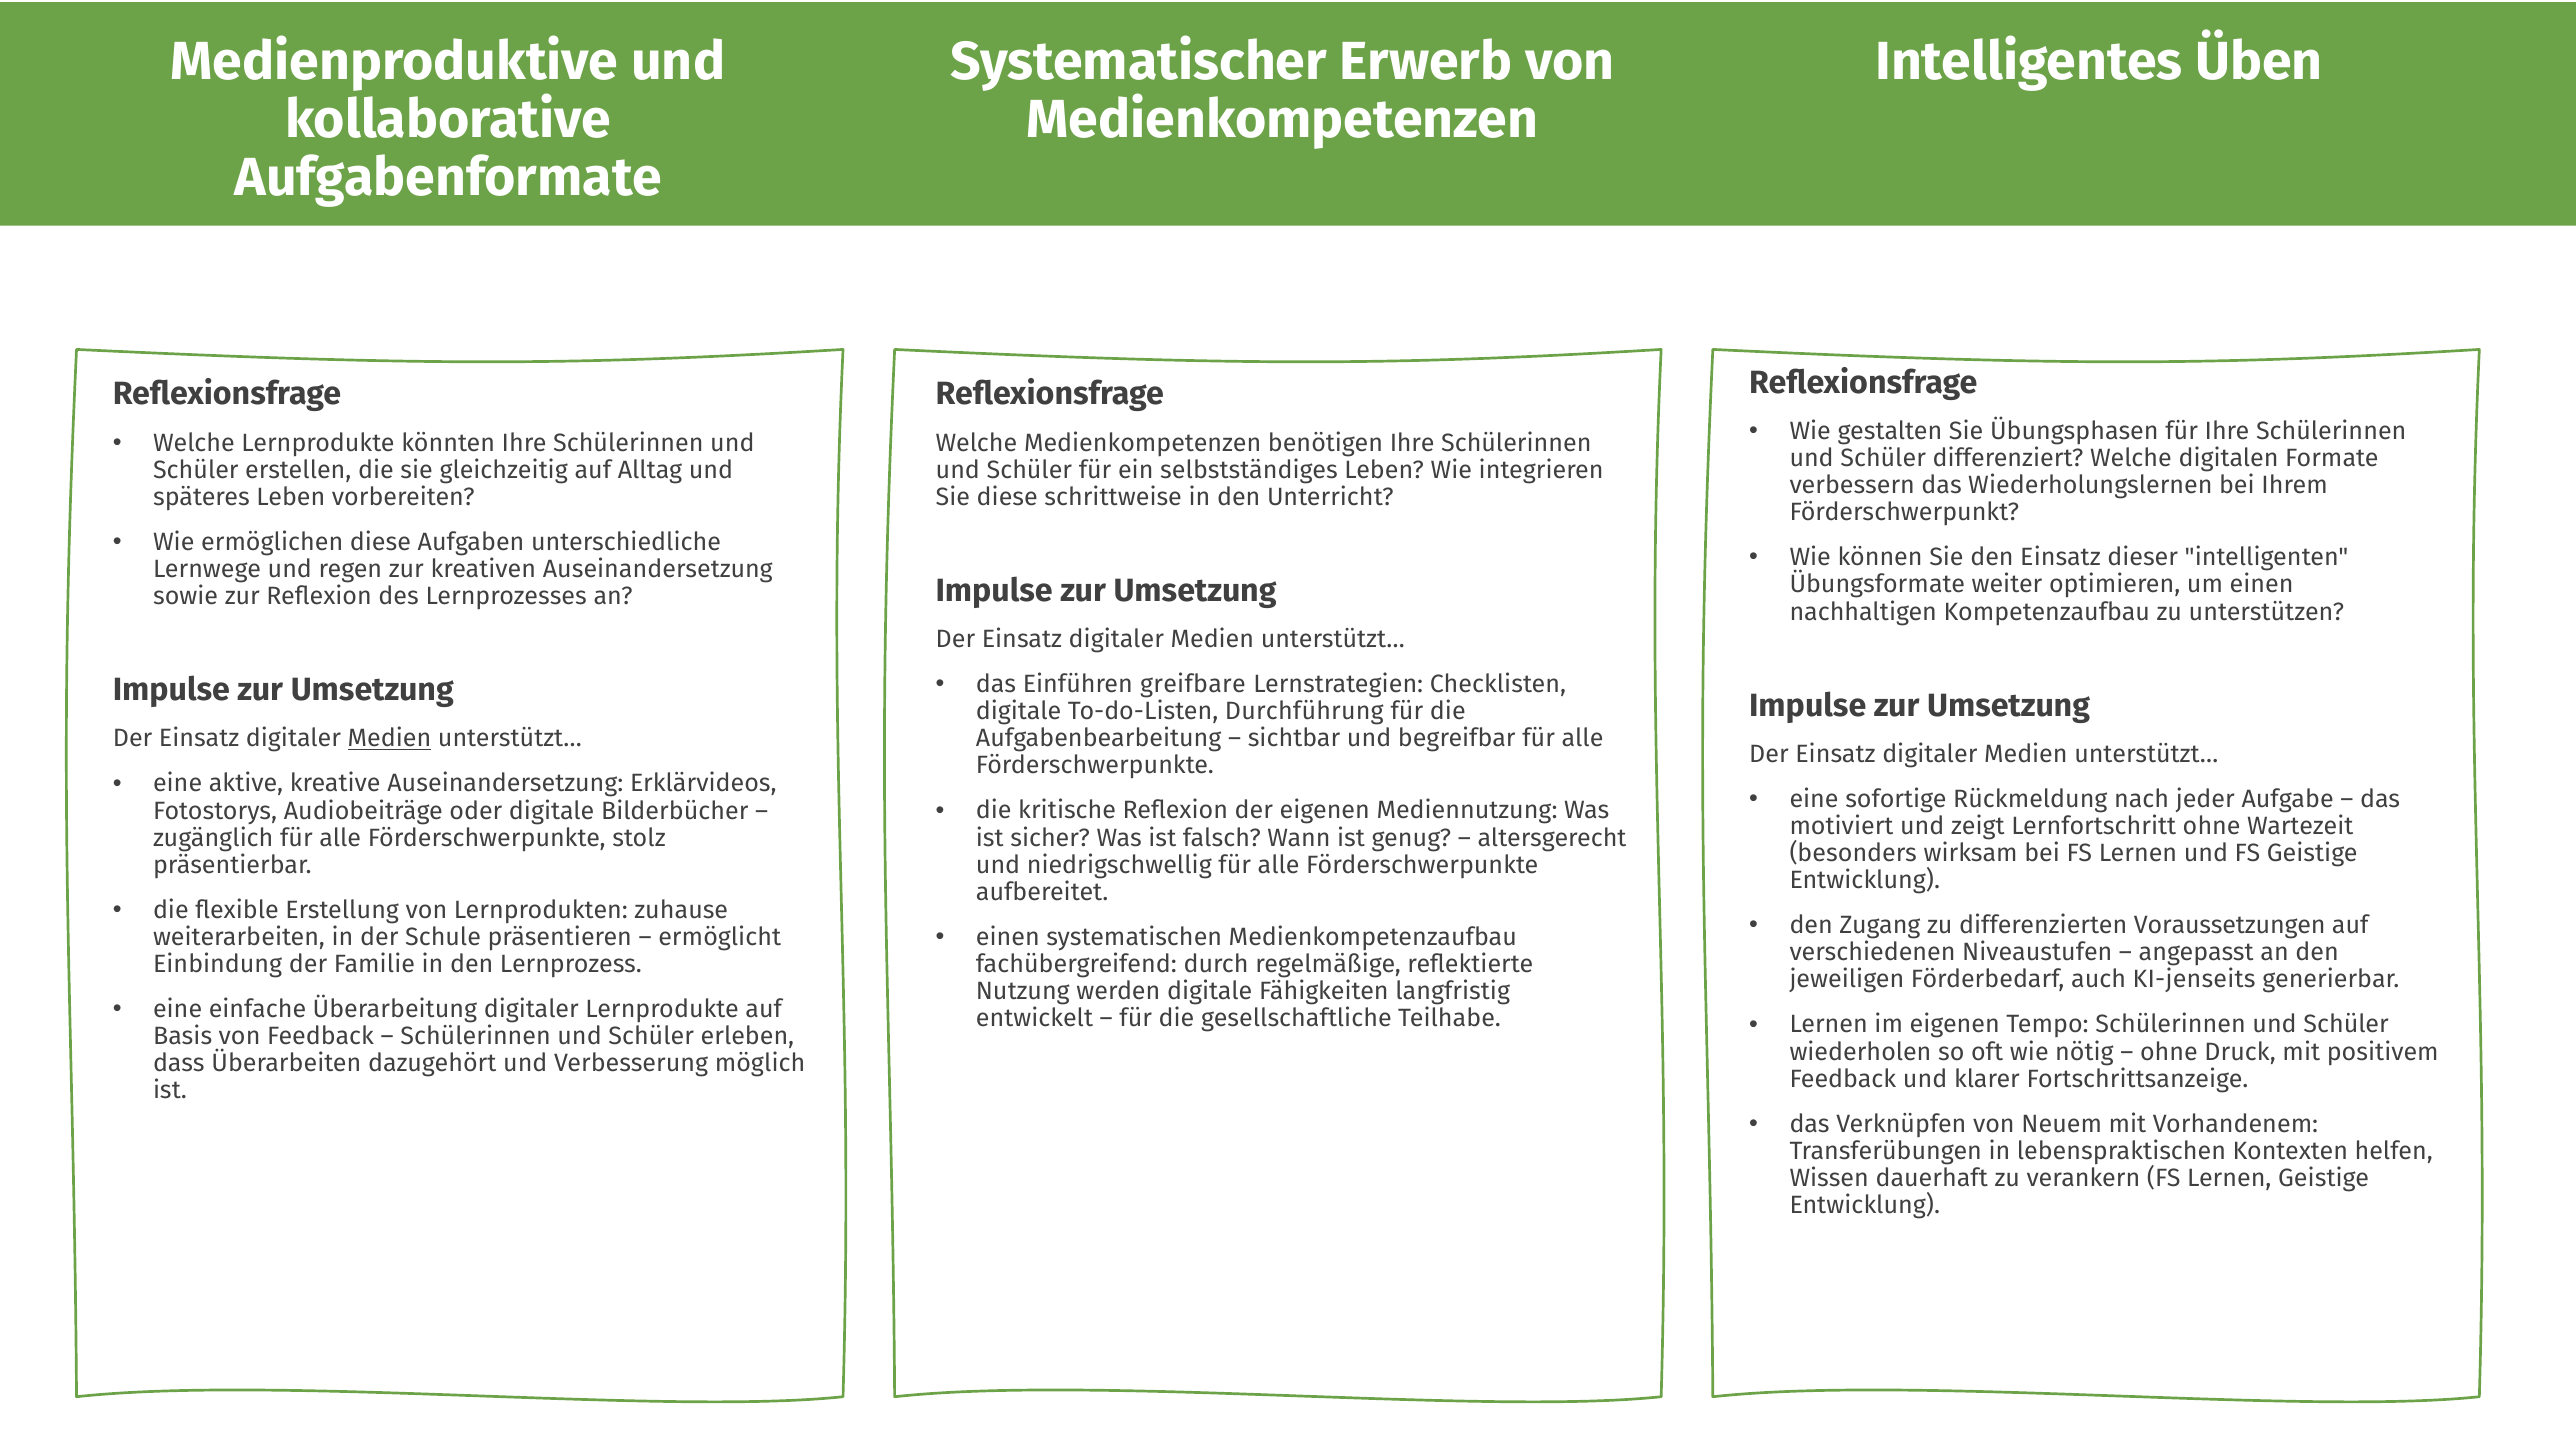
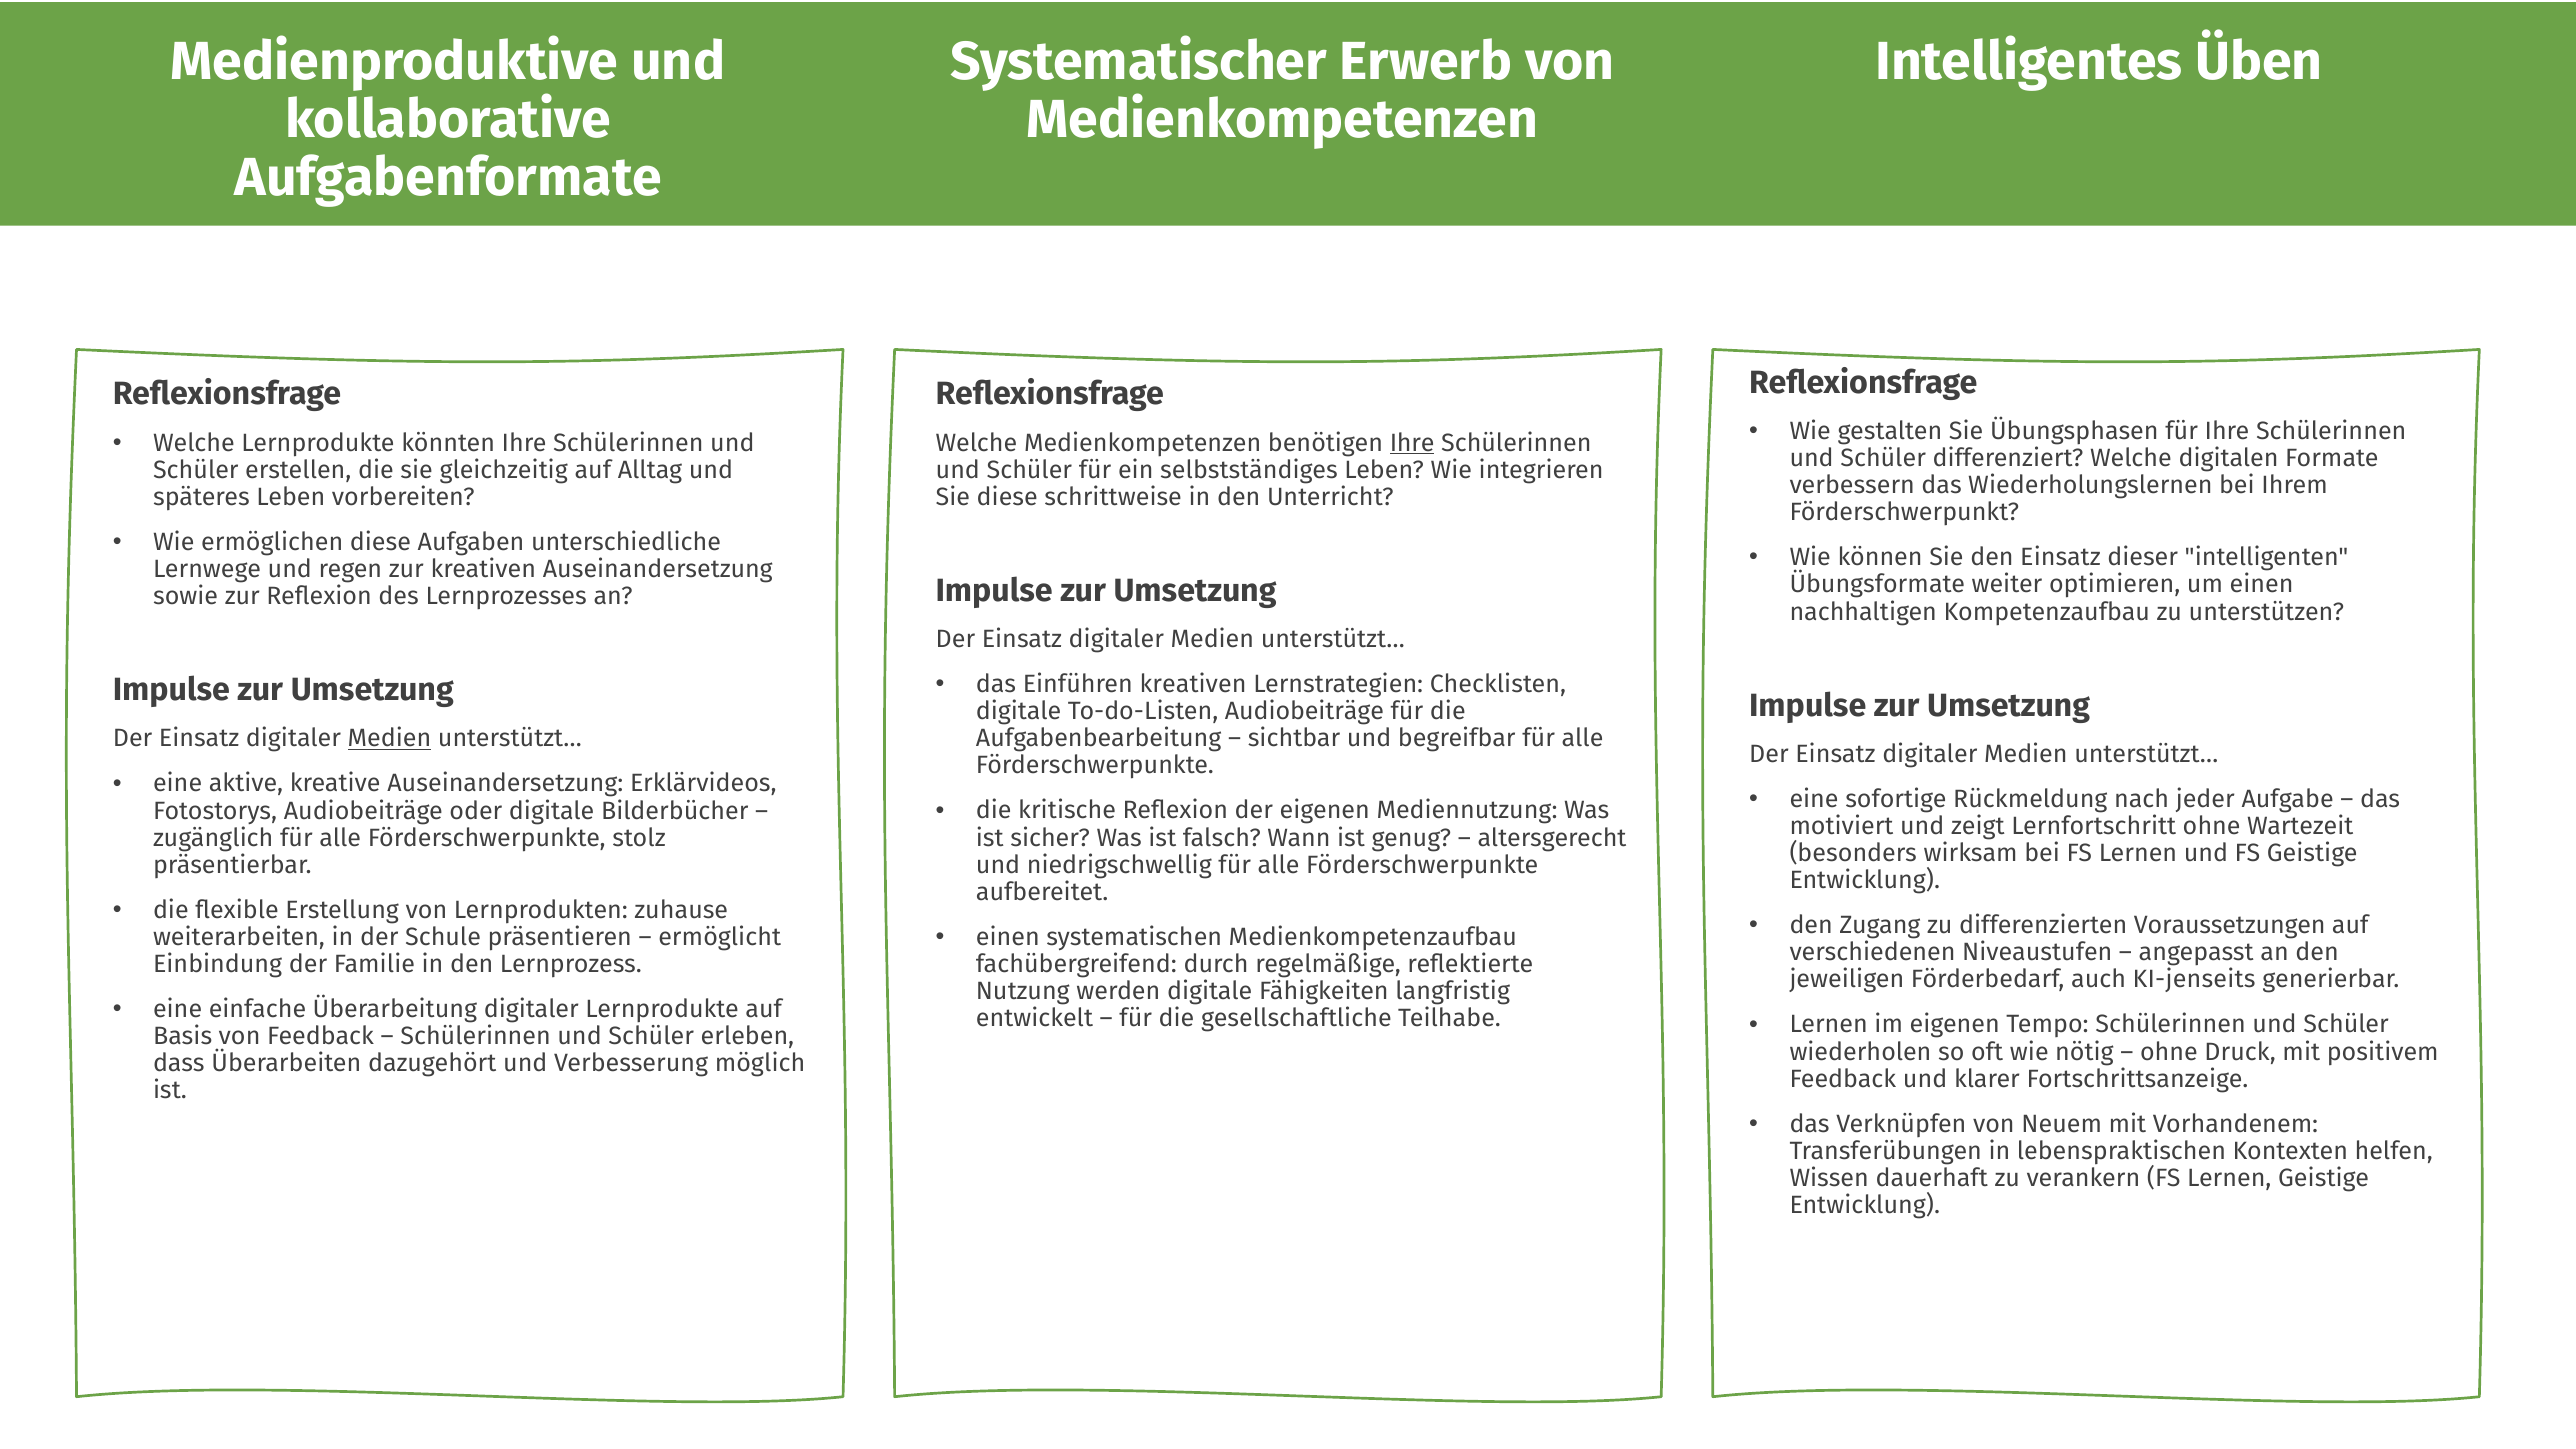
Ihre underline: none -> present (1412, 443)
Einführen greifbare: greifbare -> kreativen (1193, 684)
To-do-Listen Durchführung: Durchführung -> Audiobeiträge (1305, 712)
